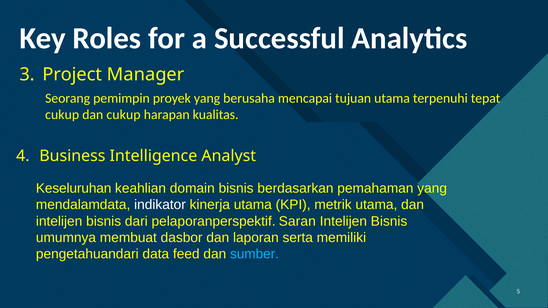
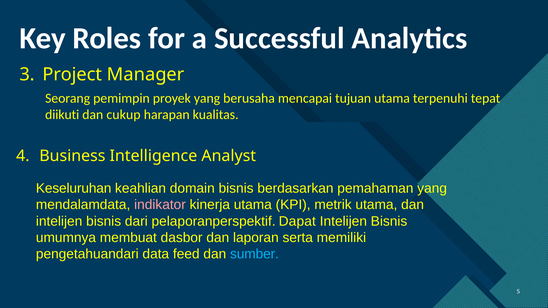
cukup: cukup -> diikuti (62, 115)
indikator colour: white -> pink (160, 205)
Saran: Saran -> Dapat (297, 221)
